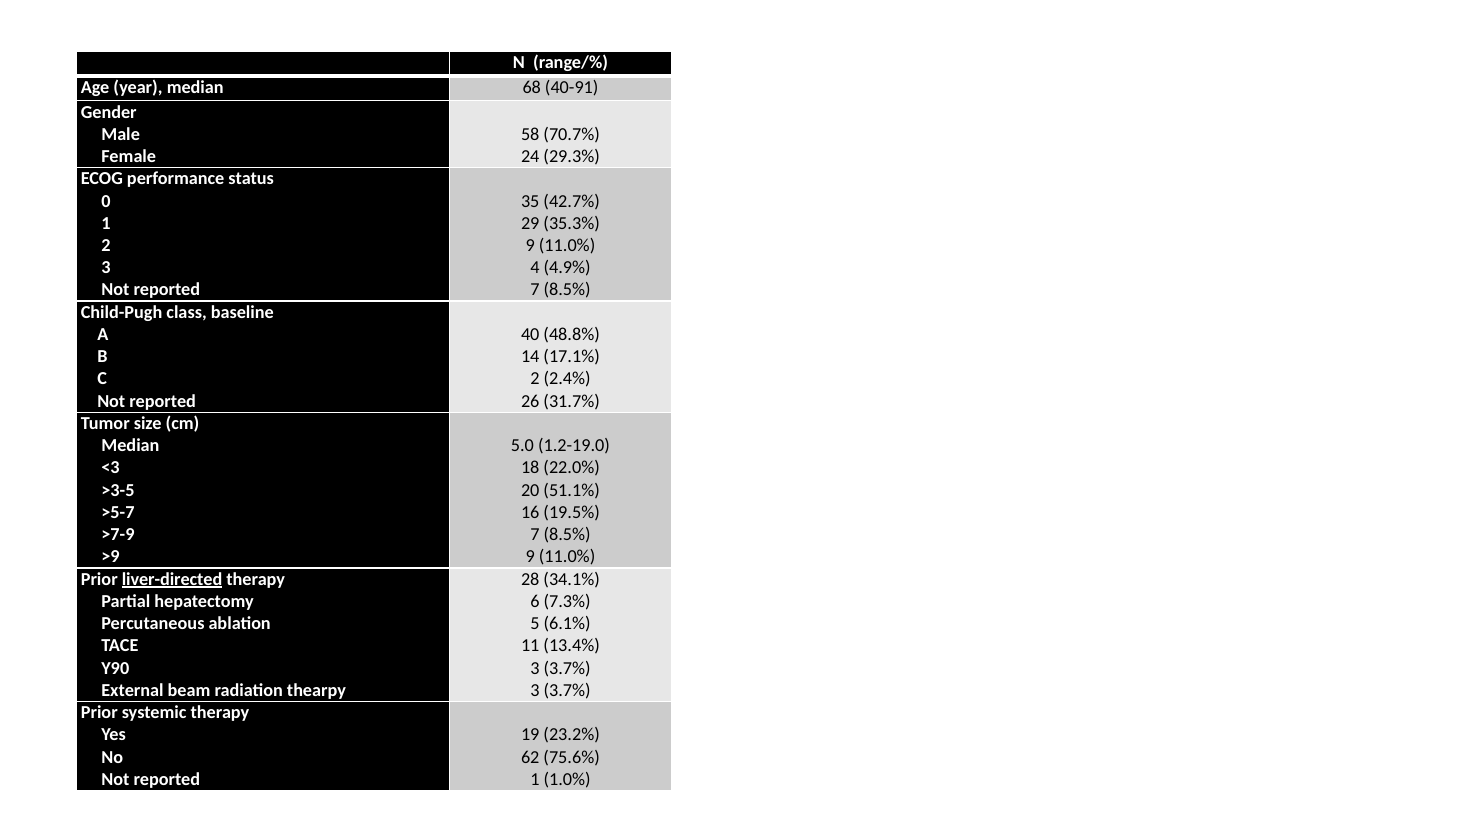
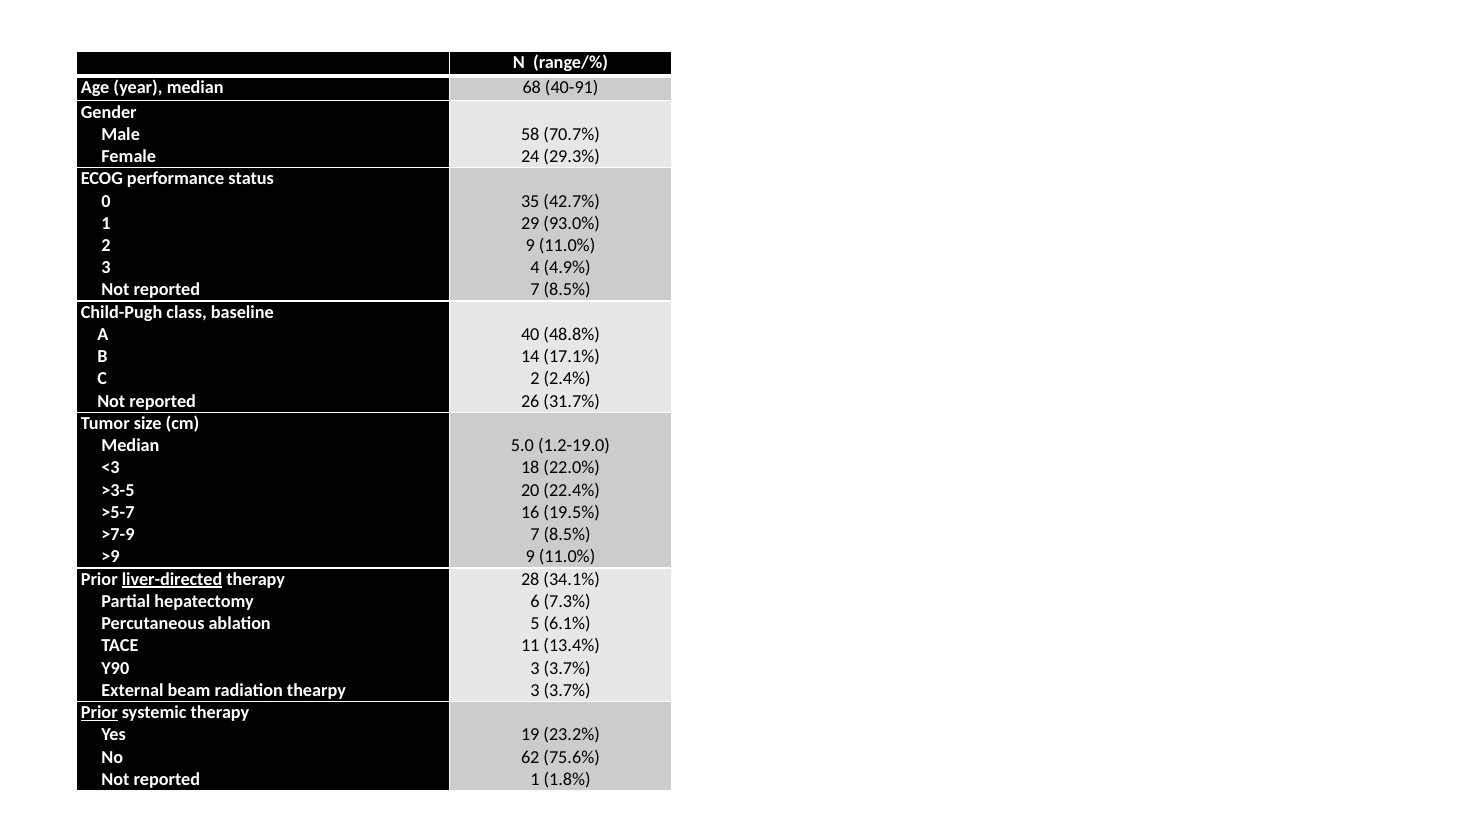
35.3%: 35.3% -> 93.0% (572, 223)
51.1%: 51.1% -> 22.4% (572, 490)
Prior underline: none -> present (99, 712)
1.0%: 1.0% -> 1.8% (567, 779)
